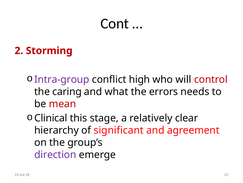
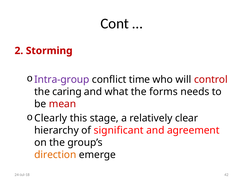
high: high -> time (140, 79)
errors: errors -> forms (163, 91)
Clinical: Clinical -> Clearly (51, 118)
direction colour: purple -> orange (55, 154)
